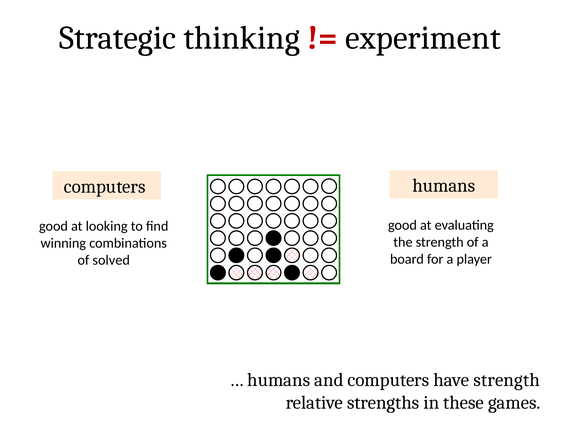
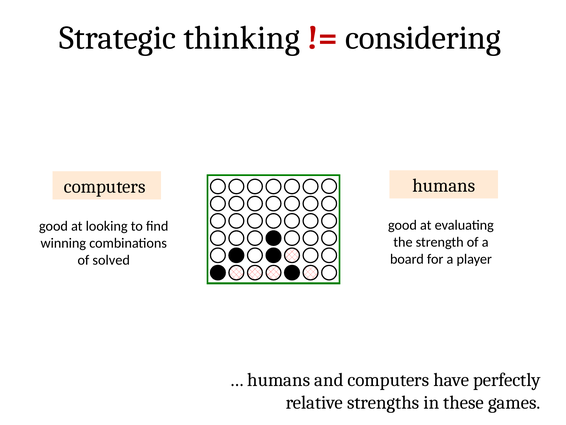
experiment: experiment -> considering (423, 38)
have strength: strength -> perfectly (507, 380)
